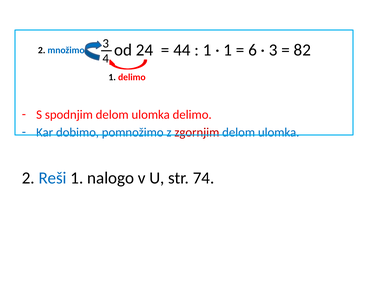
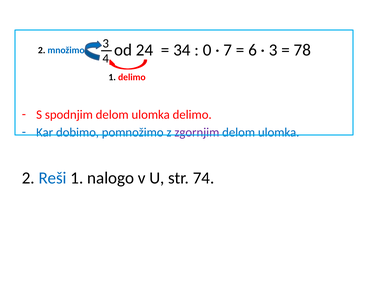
44: 44 -> 34 (182, 50)
1: 1 -> 0 (207, 50)
1: 1 -> 7 (228, 50)
82: 82 -> 78 (302, 50)
zgornjim colour: red -> purple (197, 132)
